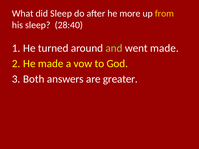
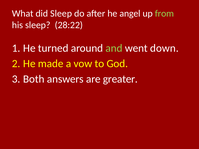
more: more -> angel (130, 13)
from colour: yellow -> light green (164, 13)
28:40: 28:40 -> 28:22 (69, 25)
went made: made -> down (164, 48)
